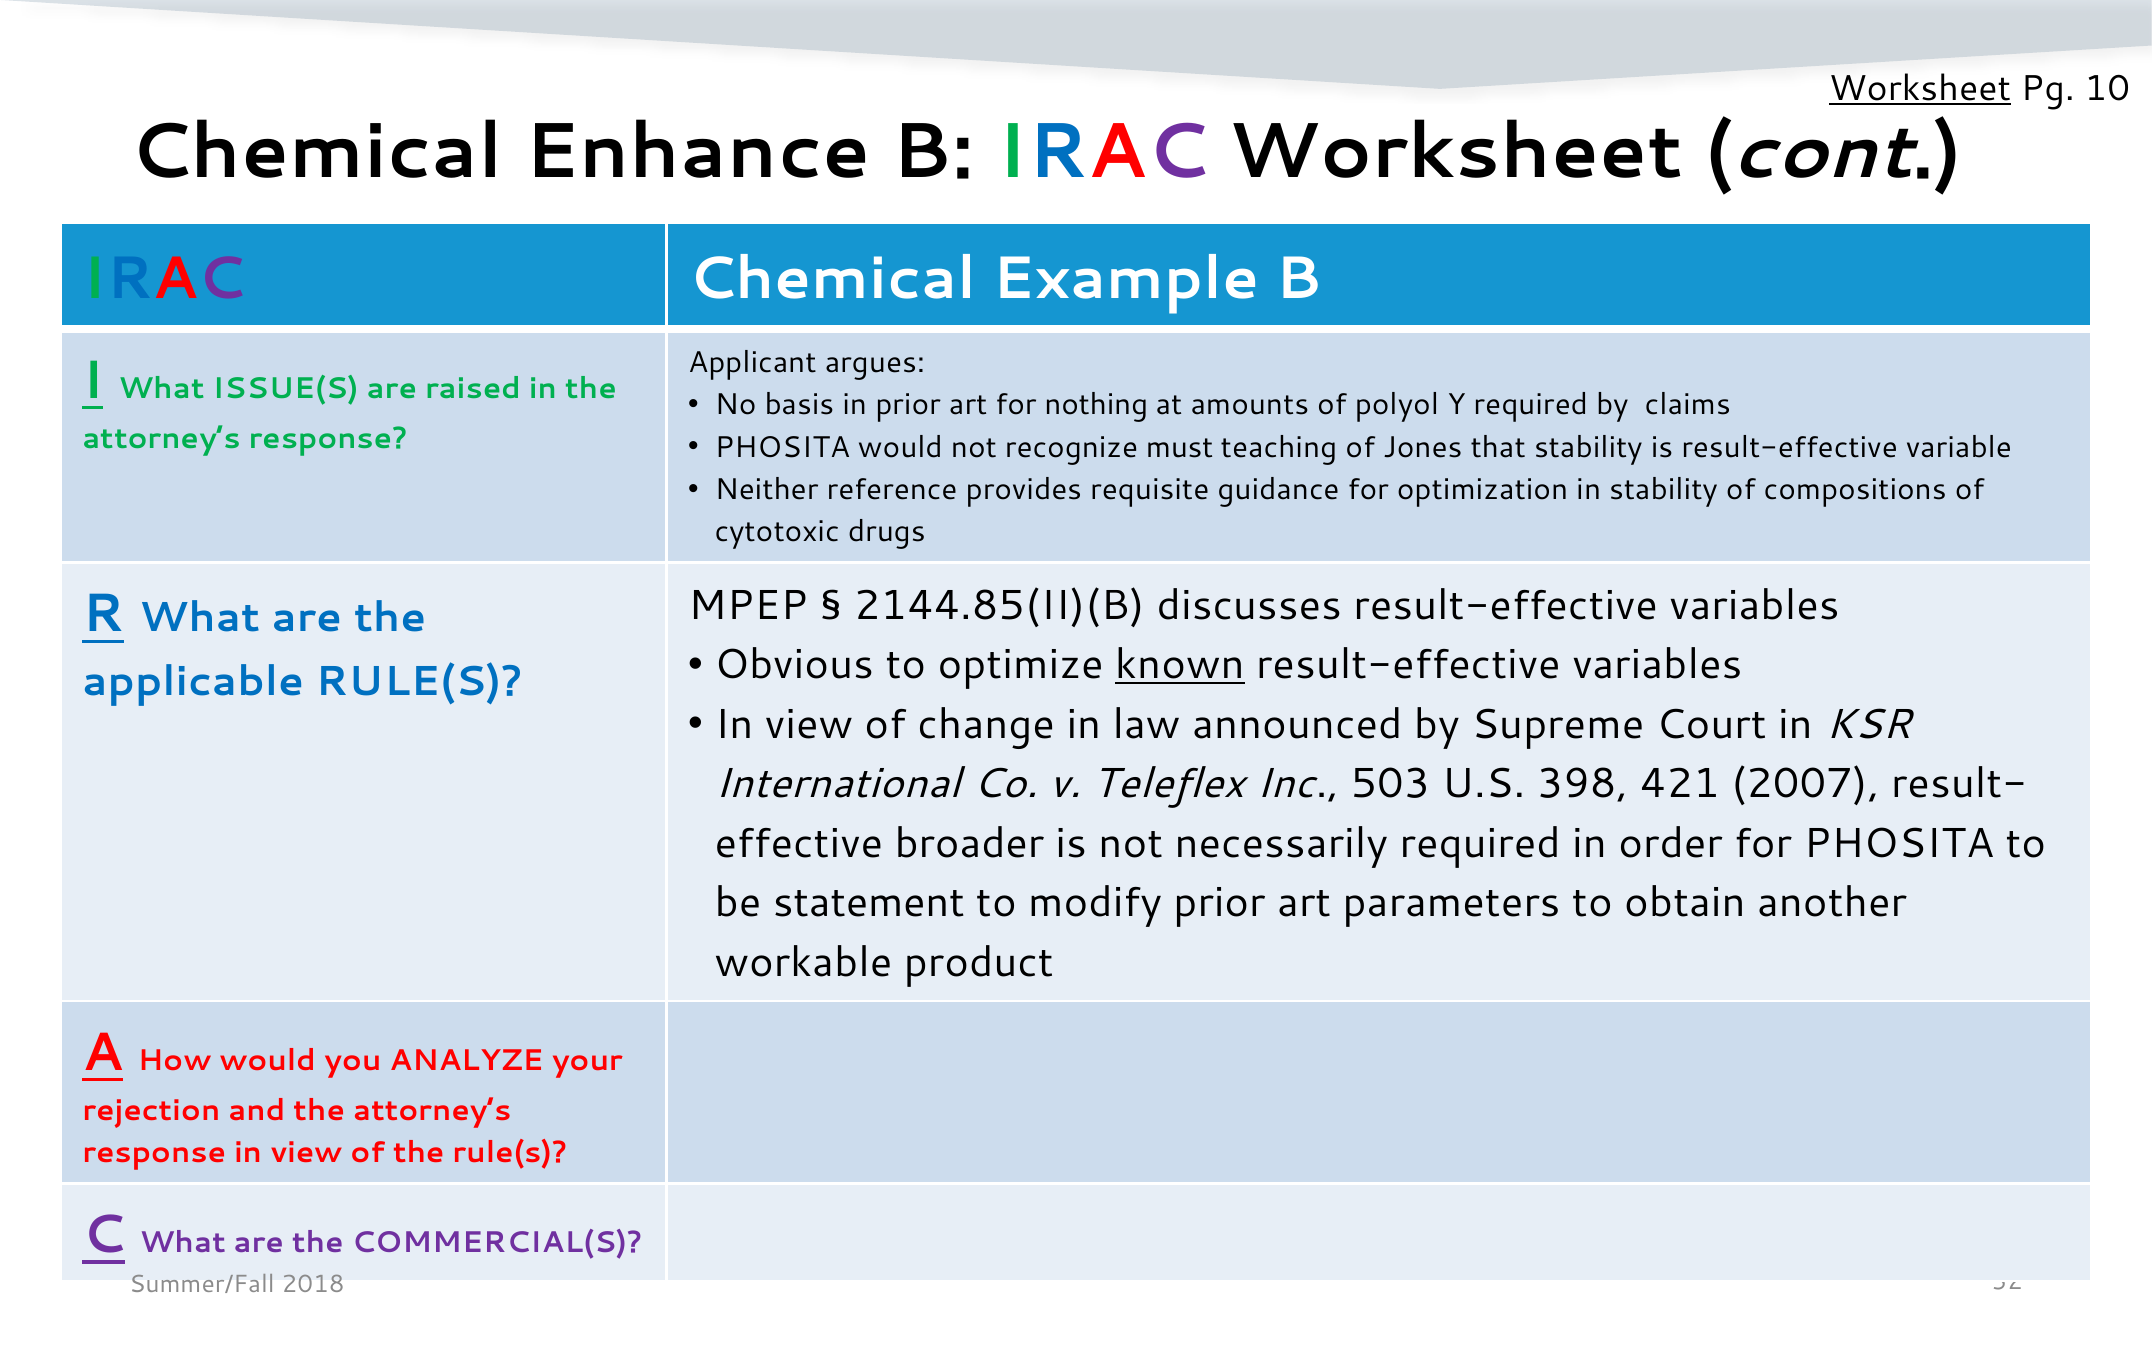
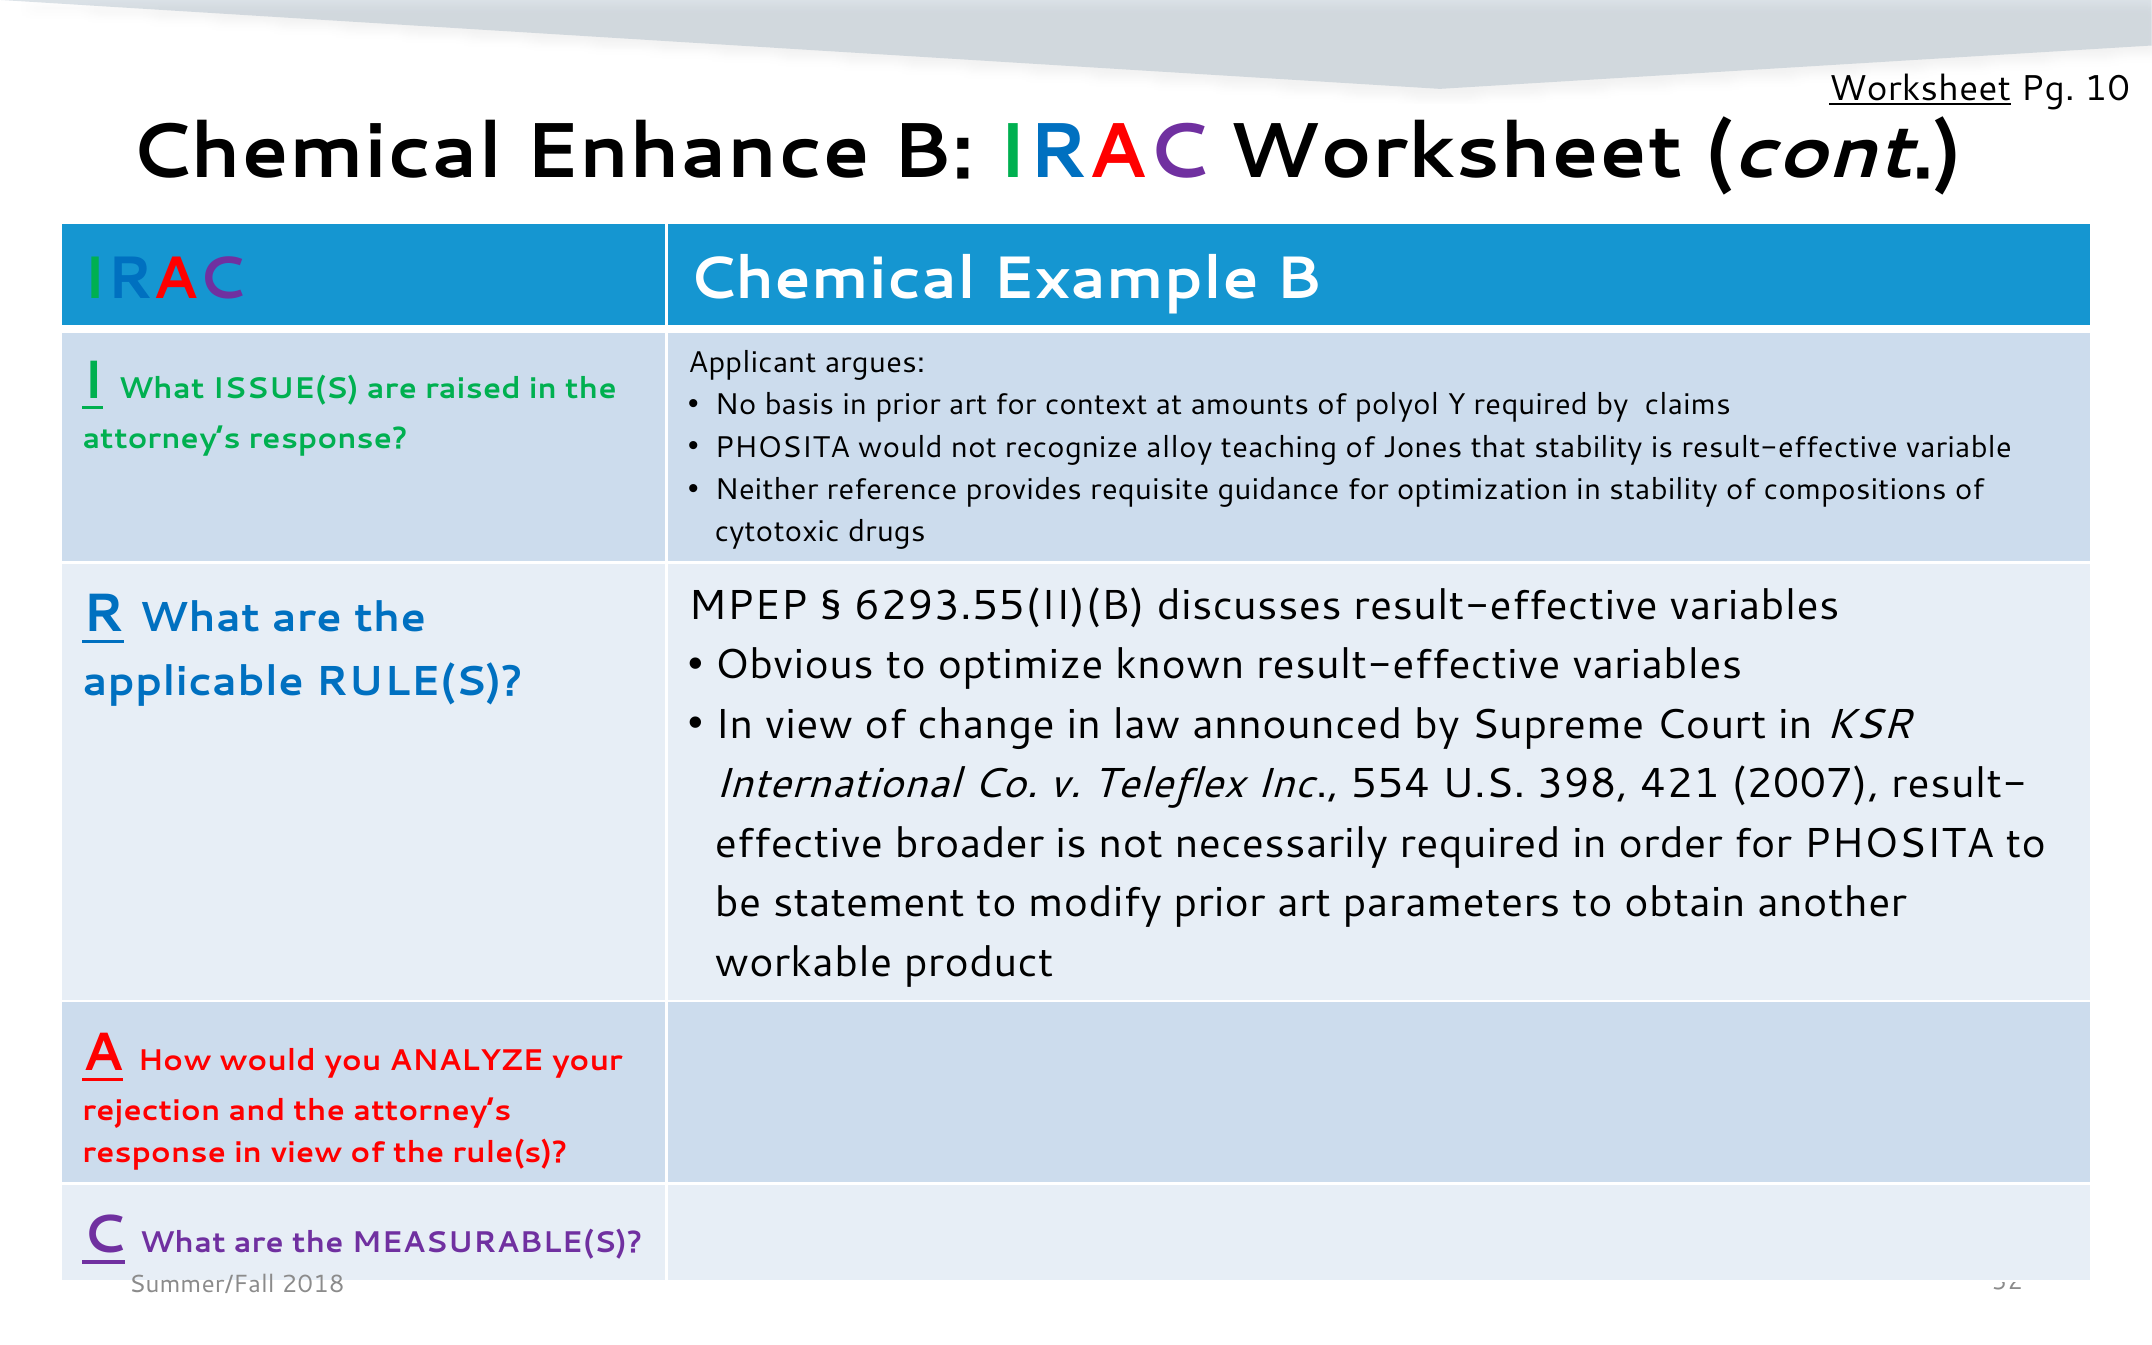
nothing: nothing -> context (1096, 405)
must: must -> alloy (1179, 447)
2144.85(II)(B: 2144.85(II)(B -> 6293.55(II)(B (999, 605)
known underline: present -> none (1180, 665)
503: 503 -> 554 (1390, 784)
COMMERCIAL(S: COMMERCIAL(S -> MEASURABLE(S (497, 1243)
